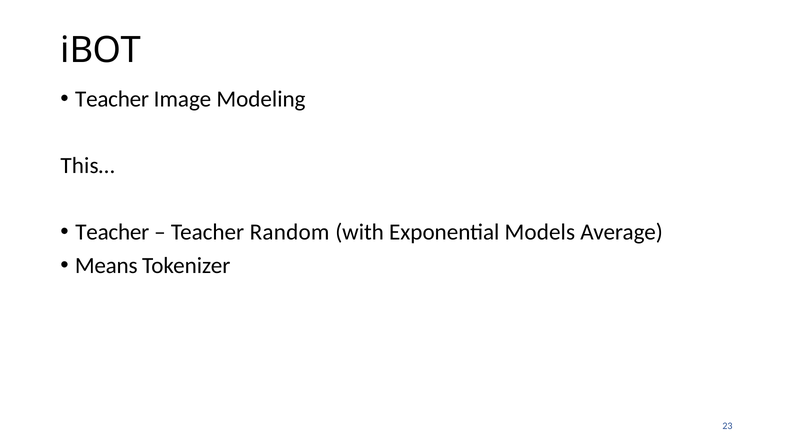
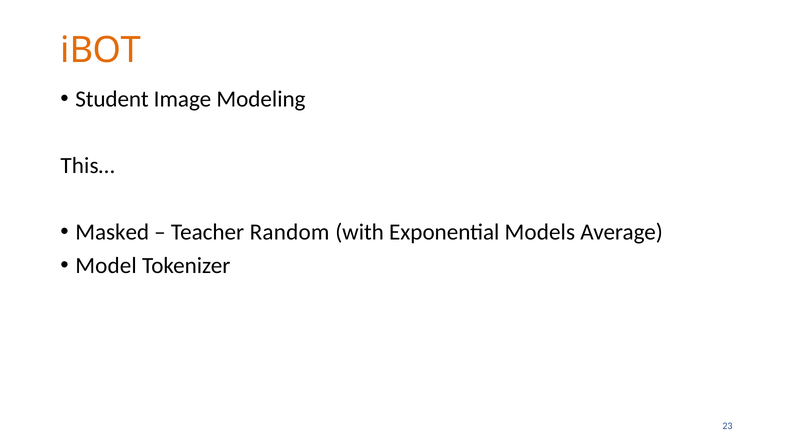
iBOT colour: black -> orange (101, 50)
Teacher: Teacher -> Student (112, 99)
Teacher: Teacher -> Masked (112, 232)
Means: Means -> Model (106, 265)
